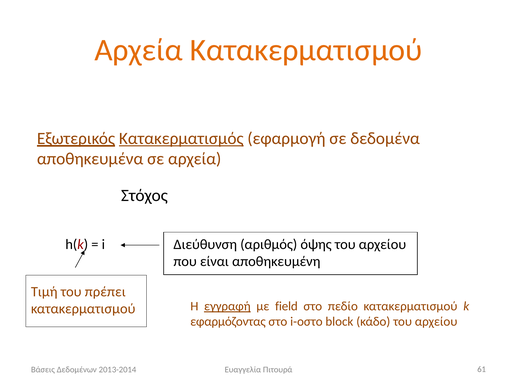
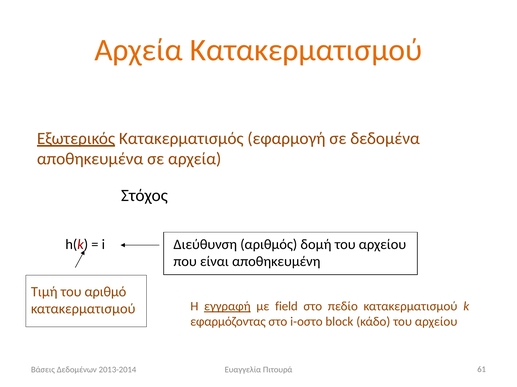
Κατακερματισμός underline: present -> none (181, 139)
όψης: όψης -> δομή (316, 245)
πρέπει: πρέπει -> αριθμό (105, 292)
